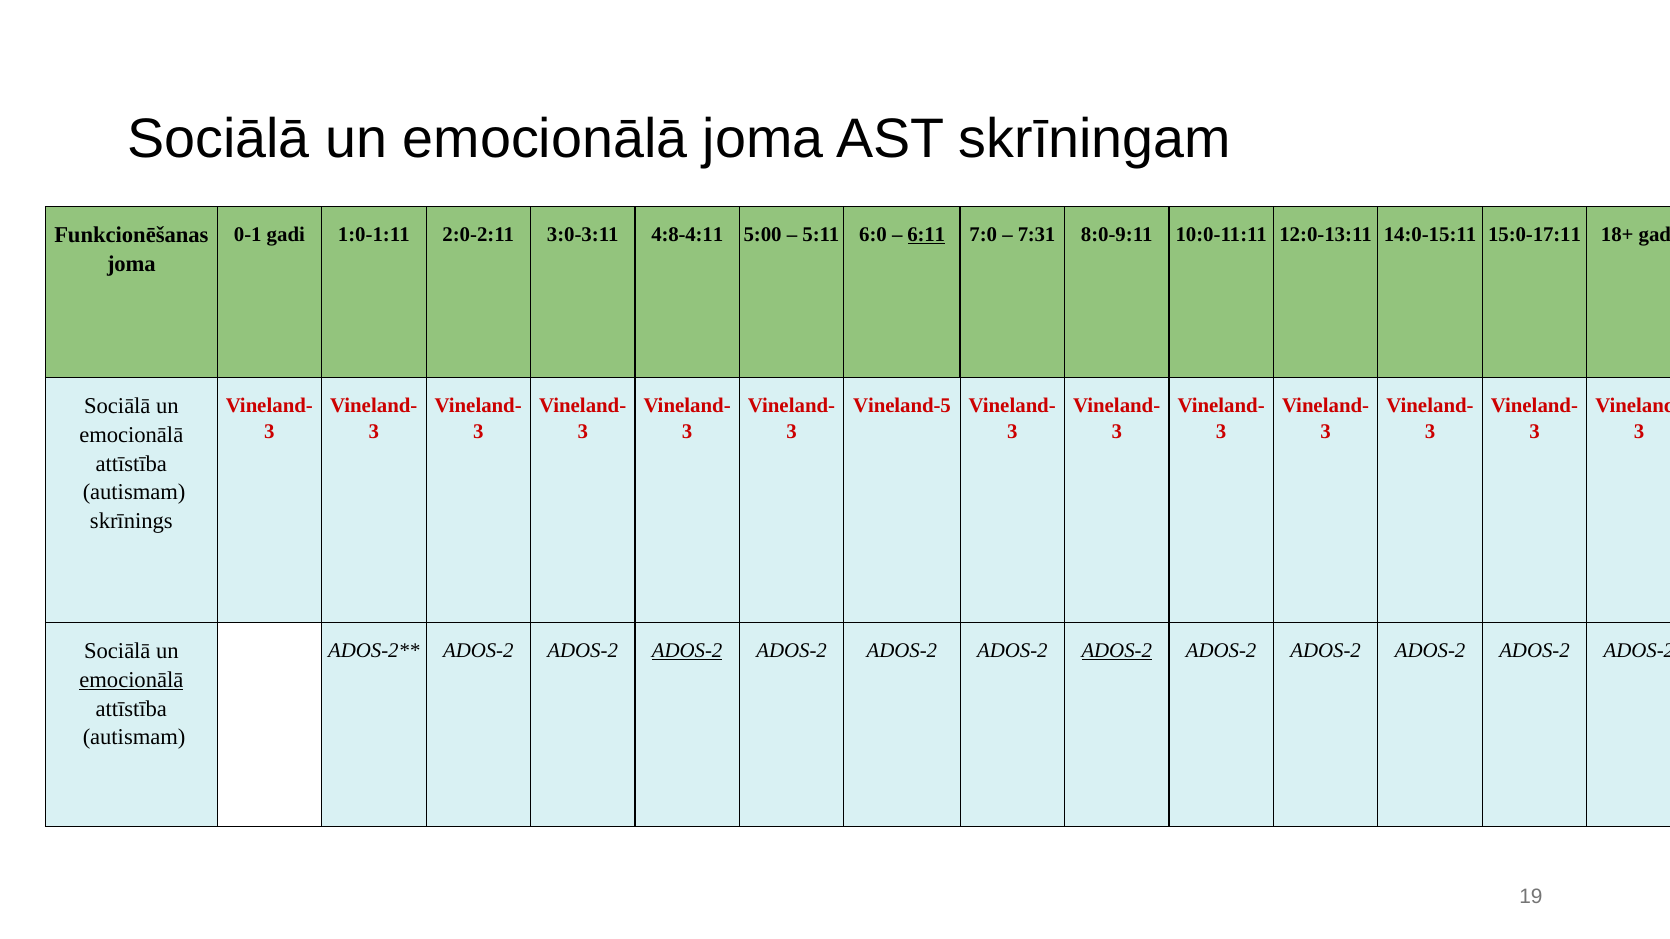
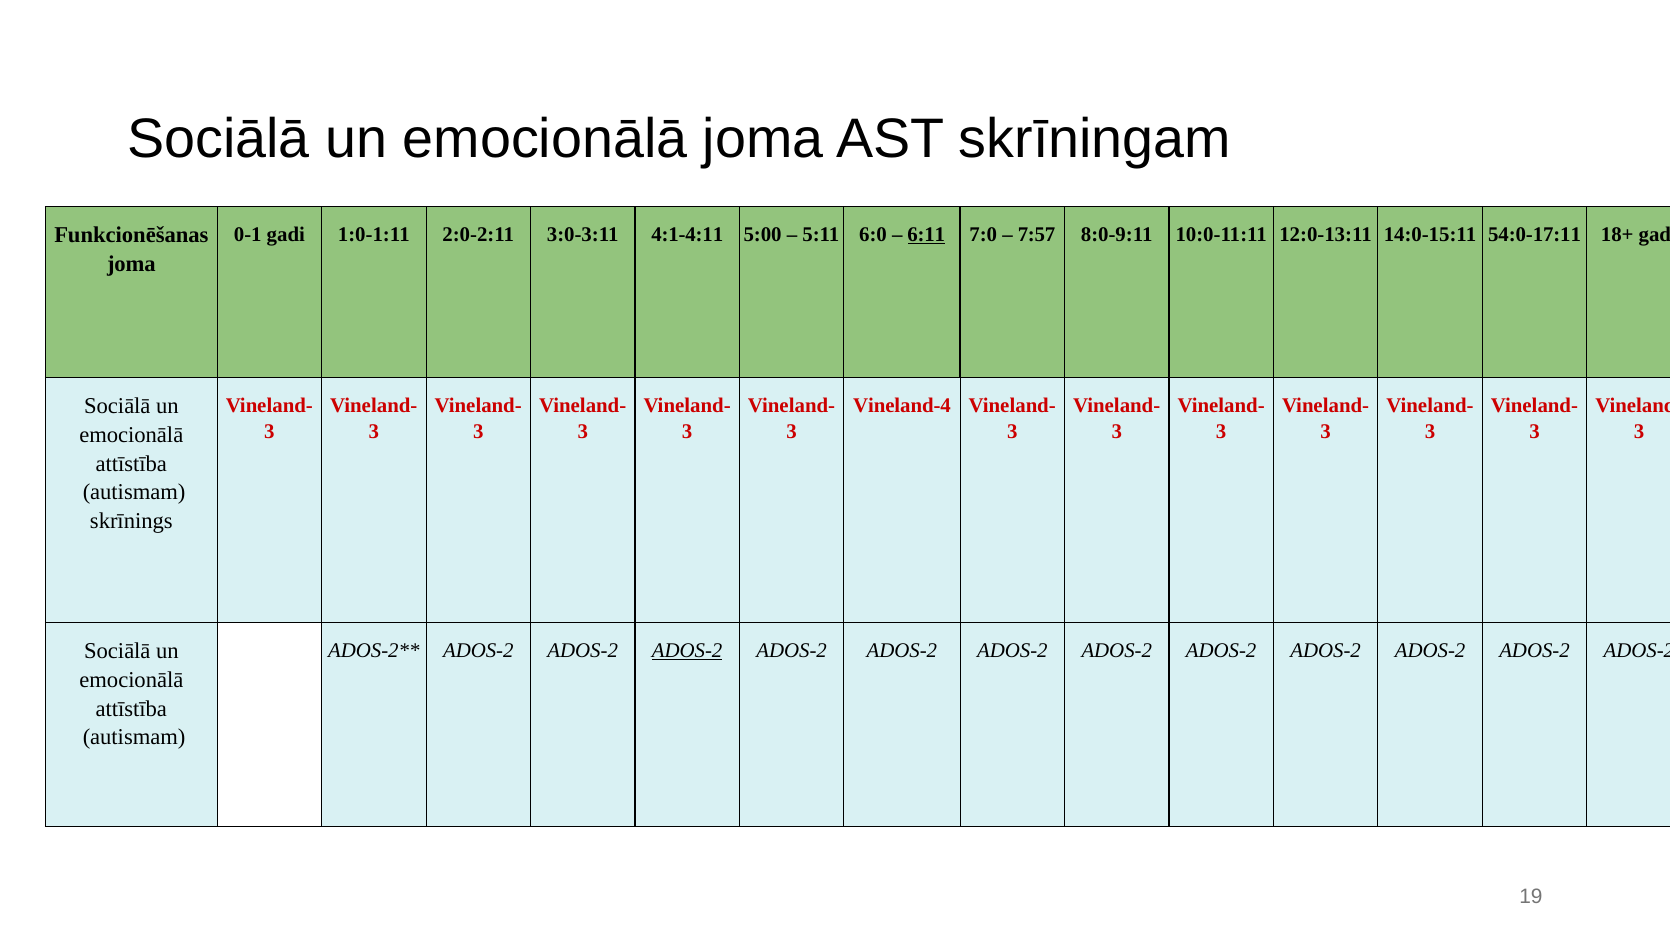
4:8-4:11: 4:8-4:11 -> 4:1-4:11 (687, 234)
7:31: 7:31 -> 7:57 (1037, 234)
15:0-17:11: 15:0-17:11 -> 54:0-17:11 (1535, 234)
Vineland-5: Vineland-5 -> Vineland-4 (902, 406)
ADOS-2 underline: present -> none (1117, 651)
emocionālā underline: present -> none (131, 680)
